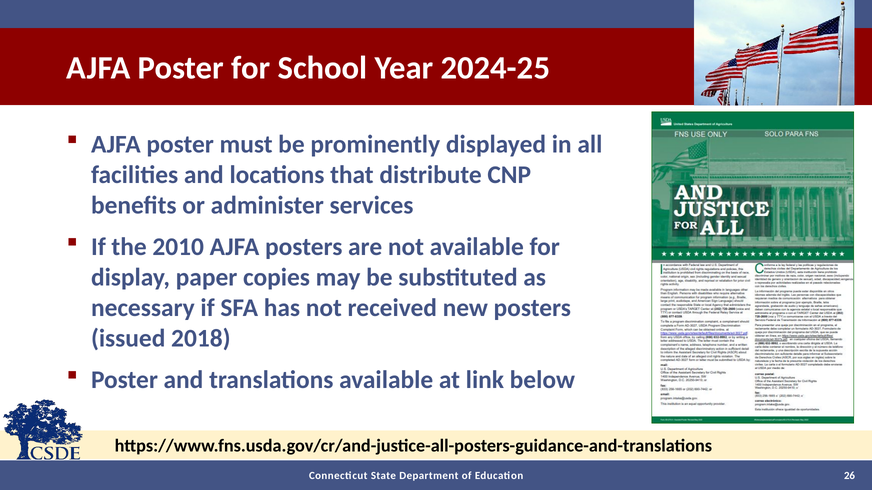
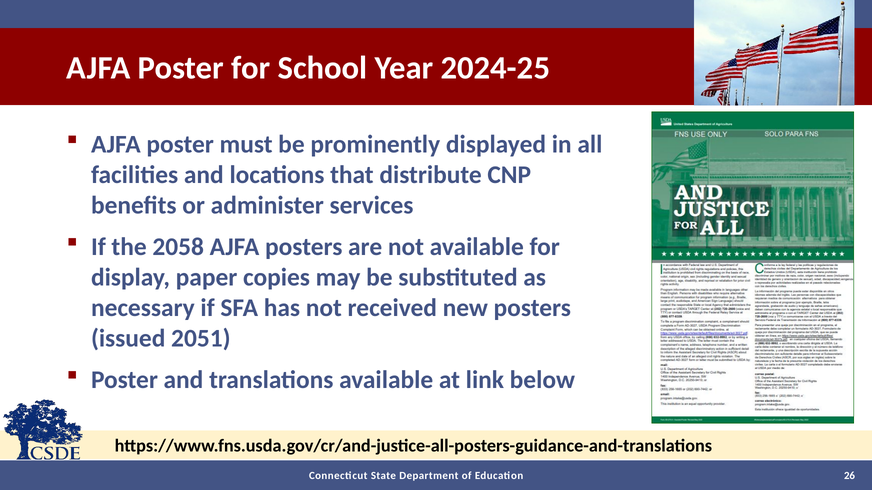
2010: 2010 -> 2058 (178, 247)
2018: 2018 -> 2051 (201, 339)
